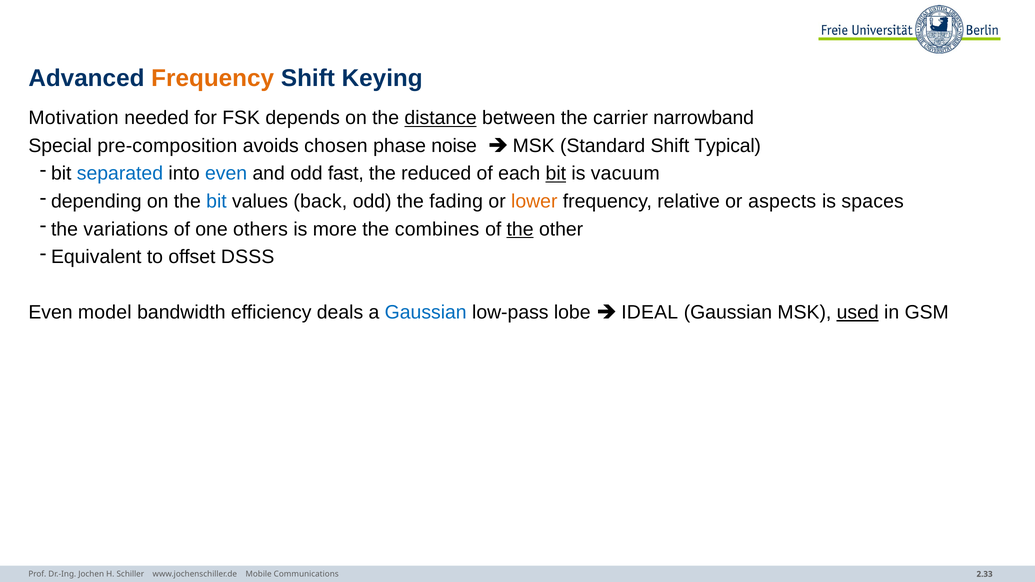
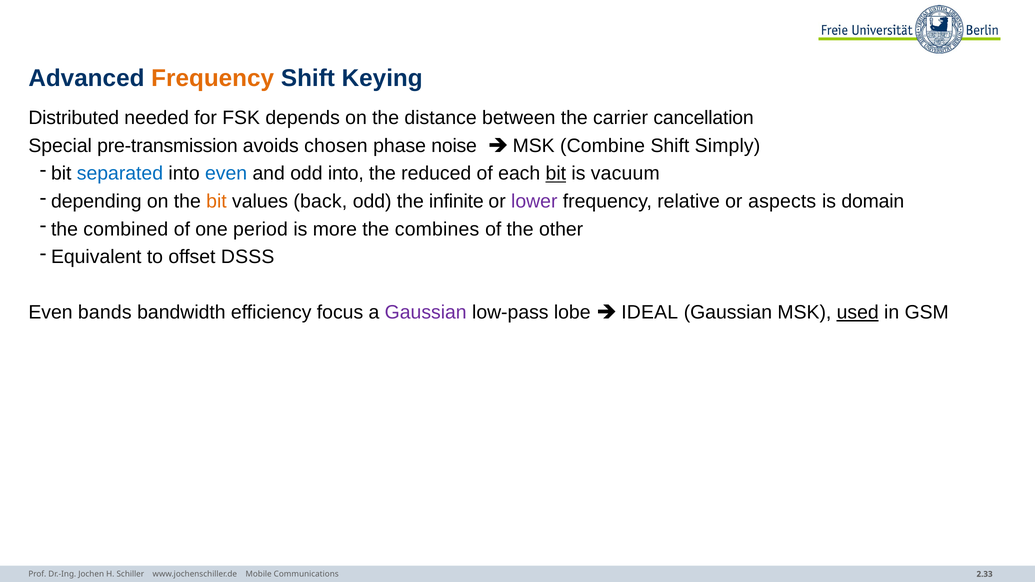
Motivation: Motivation -> Distributed (74, 118)
distance underline: present -> none (441, 118)
narrowband: narrowband -> cancellation (704, 118)
pre-composition: pre-composition -> pre-transmission (167, 146)
Standard: Standard -> Combine (603, 146)
Typical: Typical -> Simply (728, 146)
odd fast: fast -> into (346, 174)
bit colour: blue -> orange (216, 201)
fading: fading -> infinite (456, 201)
lower colour: orange -> purple (534, 201)
spaces: spaces -> domain (873, 201)
variations: variations -> combined (126, 229)
others: others -> period (260, 229)
the underline: present -> none (520, 229)
model: model -> bands (105, 313)
deals: deals -> focus (340, 313)
Gaussian colour: blue -> purple (426, 313)
